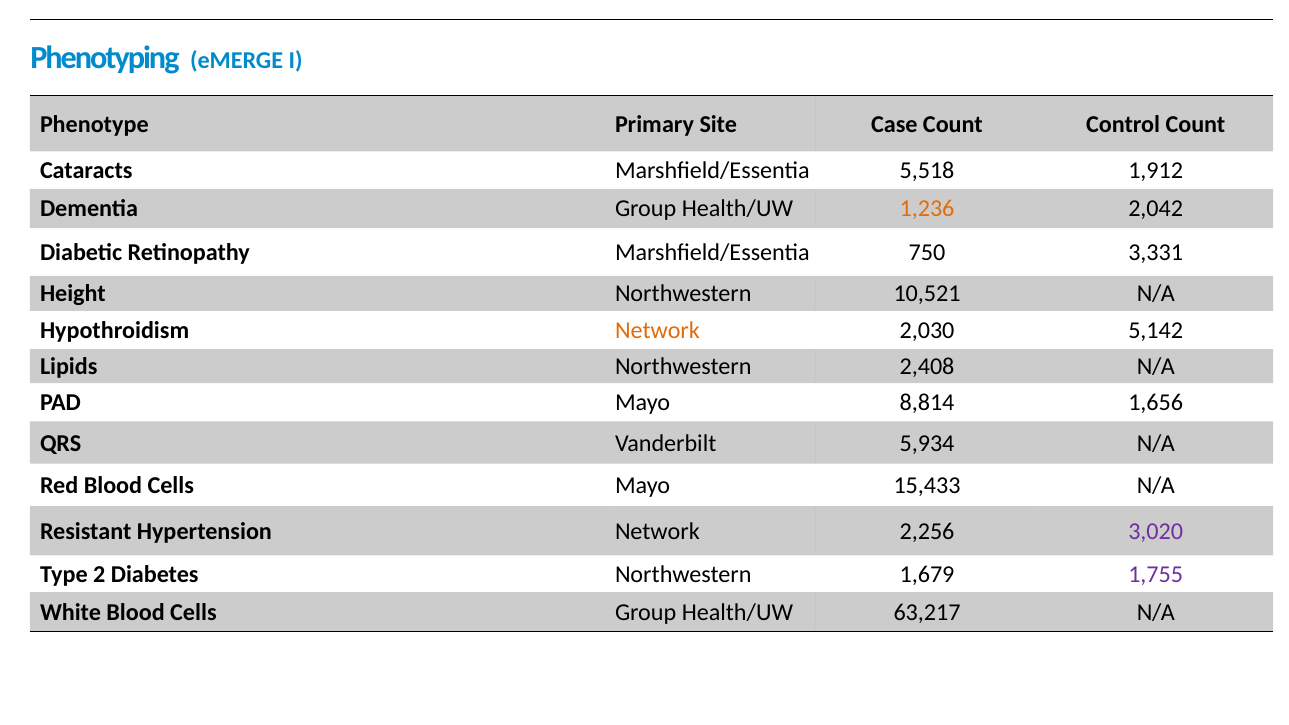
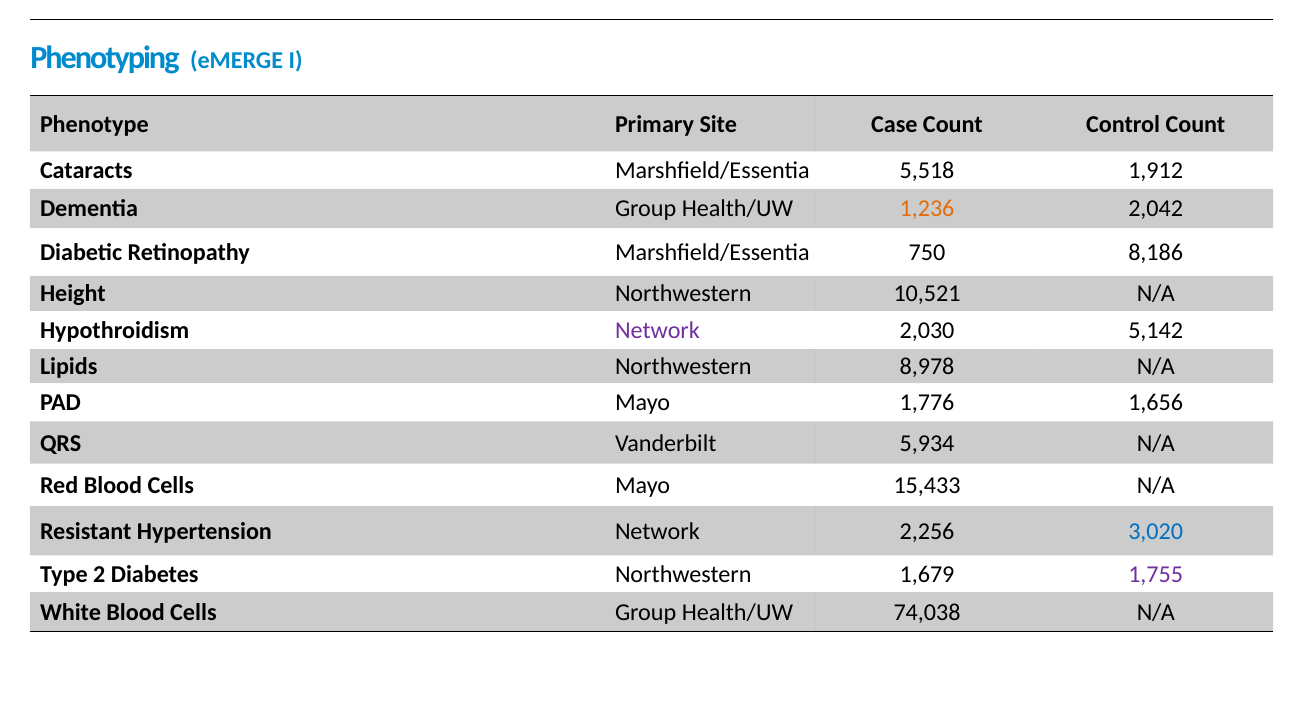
3,331: 3,331 -> 8,186 (1156, 253)
Network colour: orange -> purple (657, 331)
2,408: 2,408 -> 8,978 (927, 367)
8,814: 8,814 -> 1,776 (927, 403)
3,020 colour: purple -> blue (1156, 531)
63,217: 63,217 -> 74,038 (927, 612)
